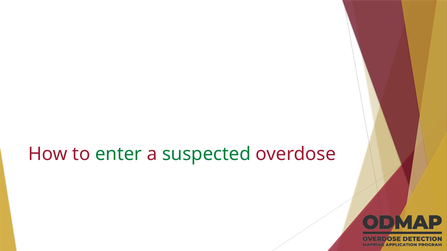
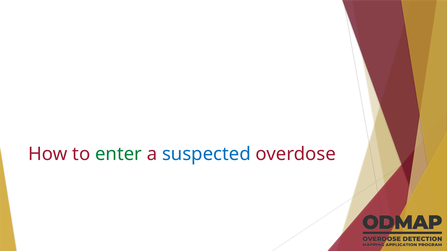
suspected colour: green -> blue (206, 154)
